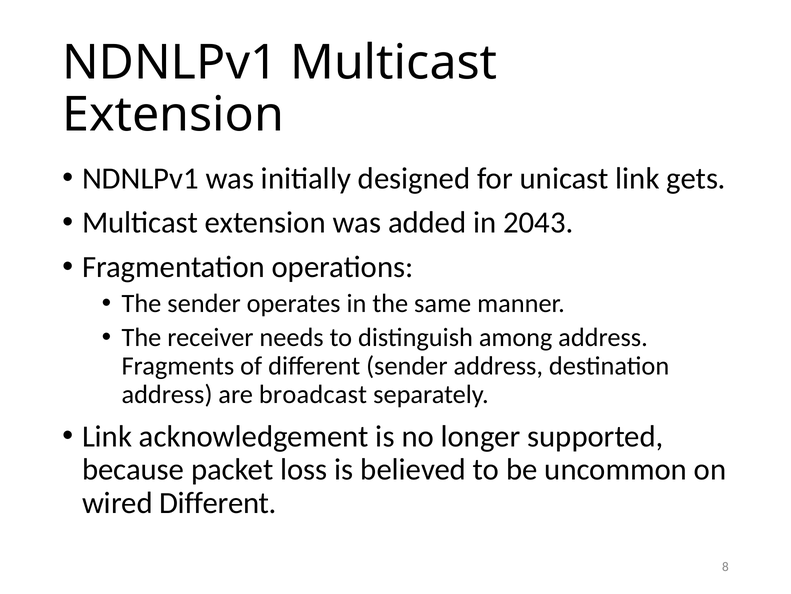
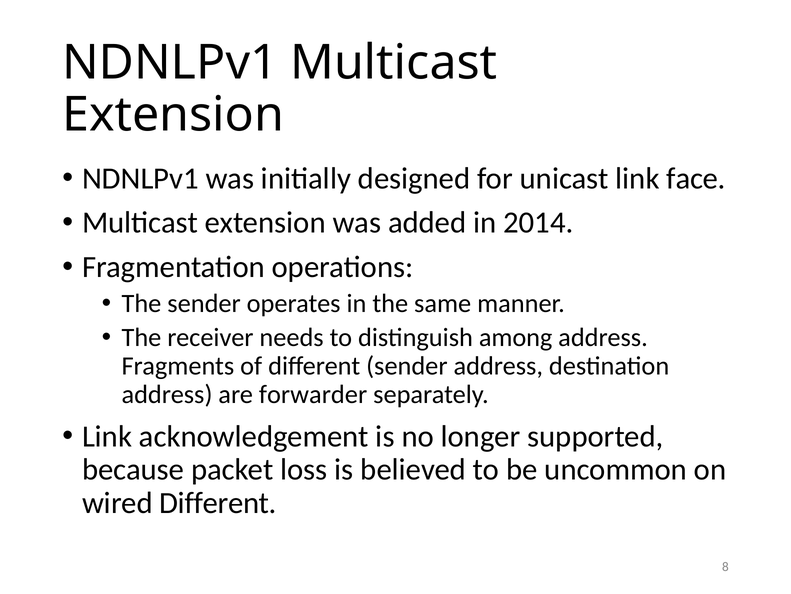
gets: gets -> face (696, 178)
2043: 2043 -> 2014 (538, 223)
broadcast: broadcast -> forwarder (313, 394)
